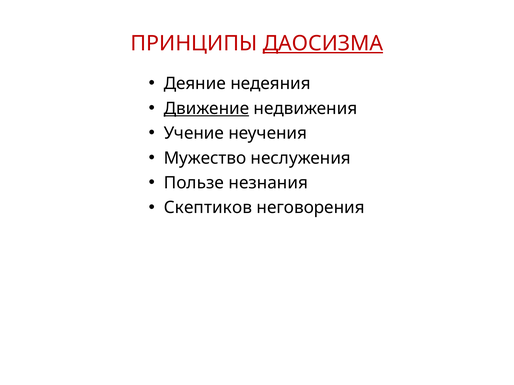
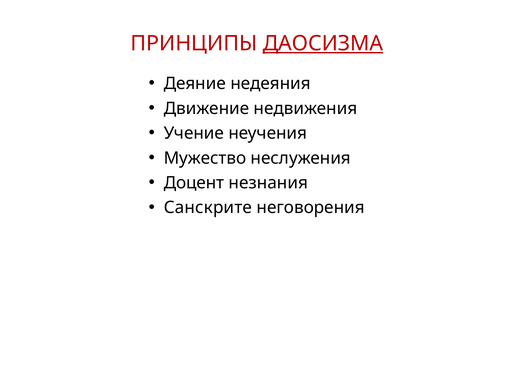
Движение underline: present -> none (206, 109)
Пользе: Пользе -> Доцент (194, 183)
Скептиков: Скептиков -> Санскрите (208, 208)
